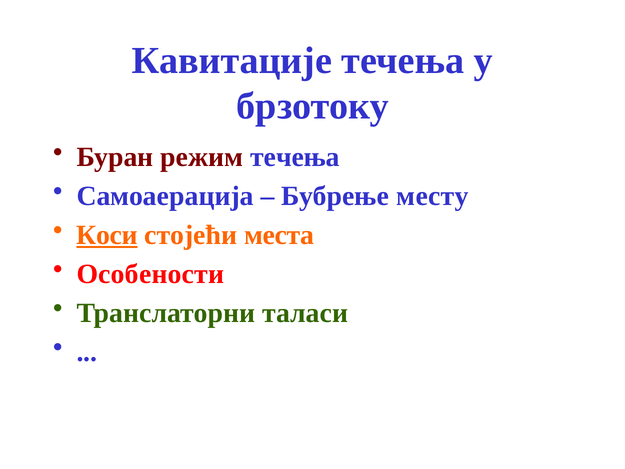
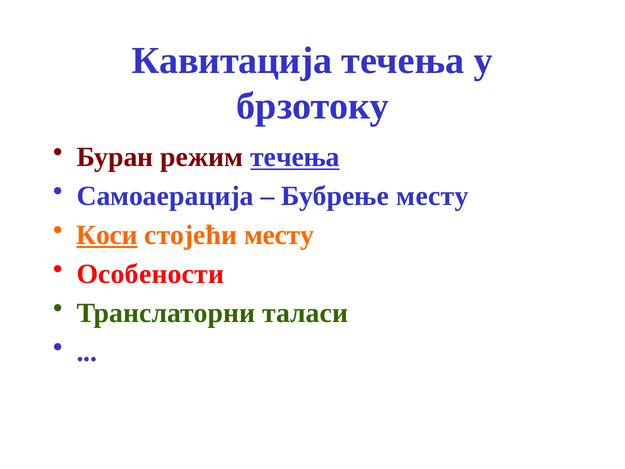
Кавитације: Кавитације -> Кавитација (232, 60)
течења underline: none -> present (295, 157)
стојећи места: места -> месту (279, 235)
